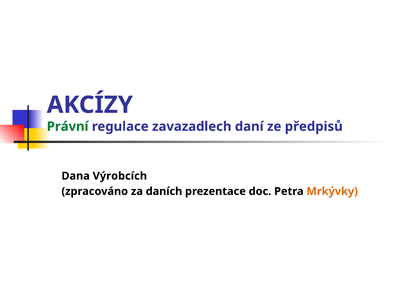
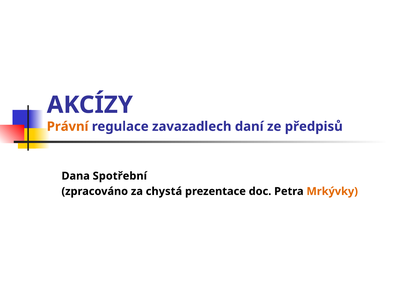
Právní colour: green -> orange (68, 127)
Výrobcích: Výrobcích -> Spotřební (120, 176)
daních: daních -> chystá (164, 191)
